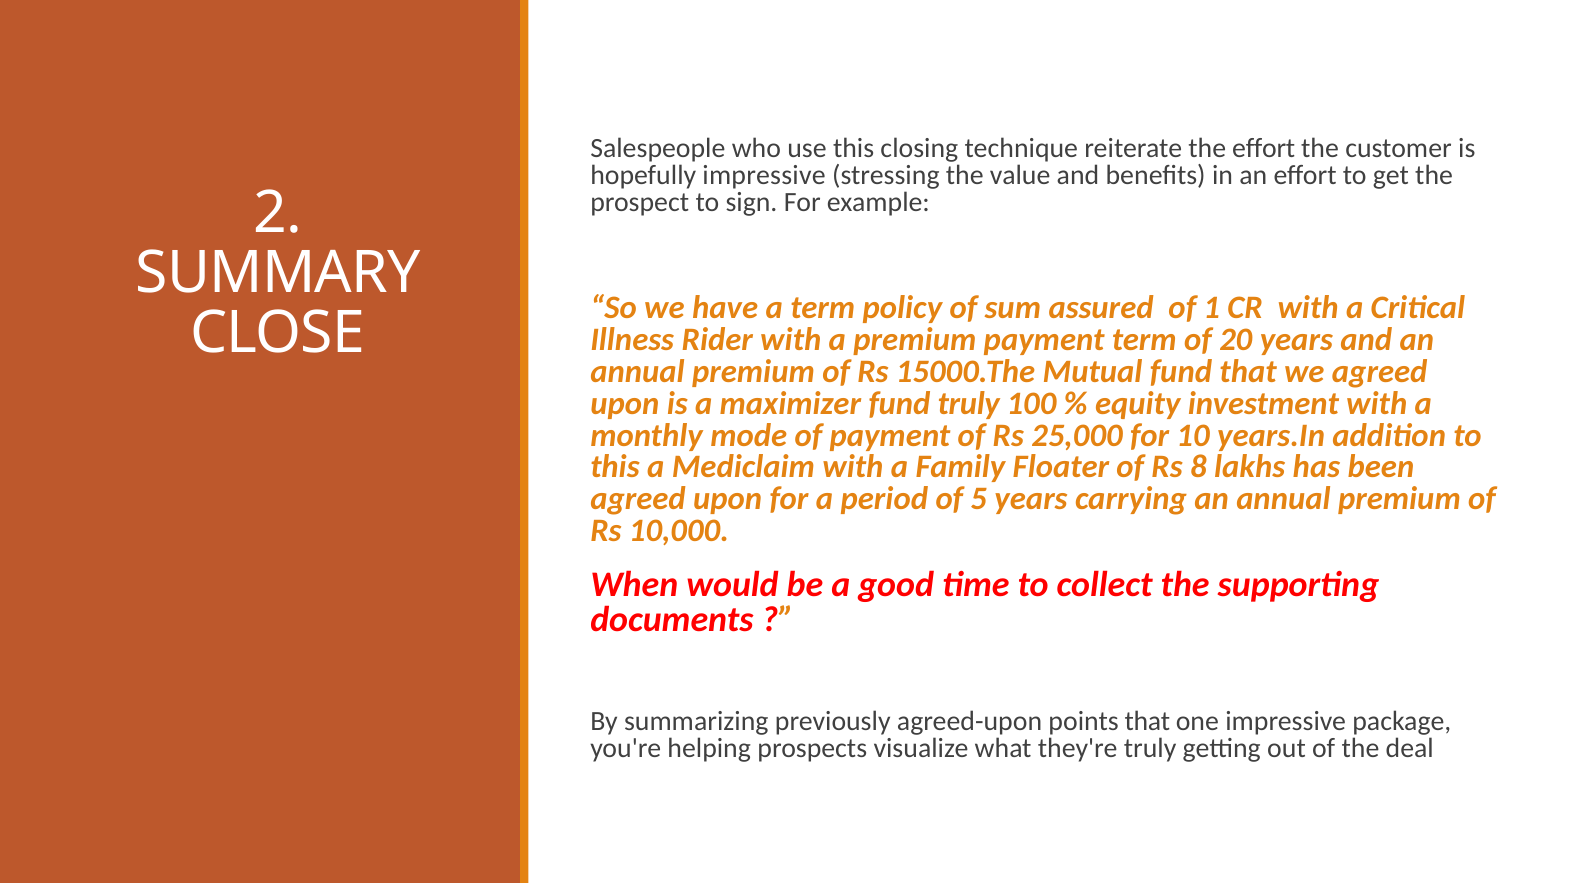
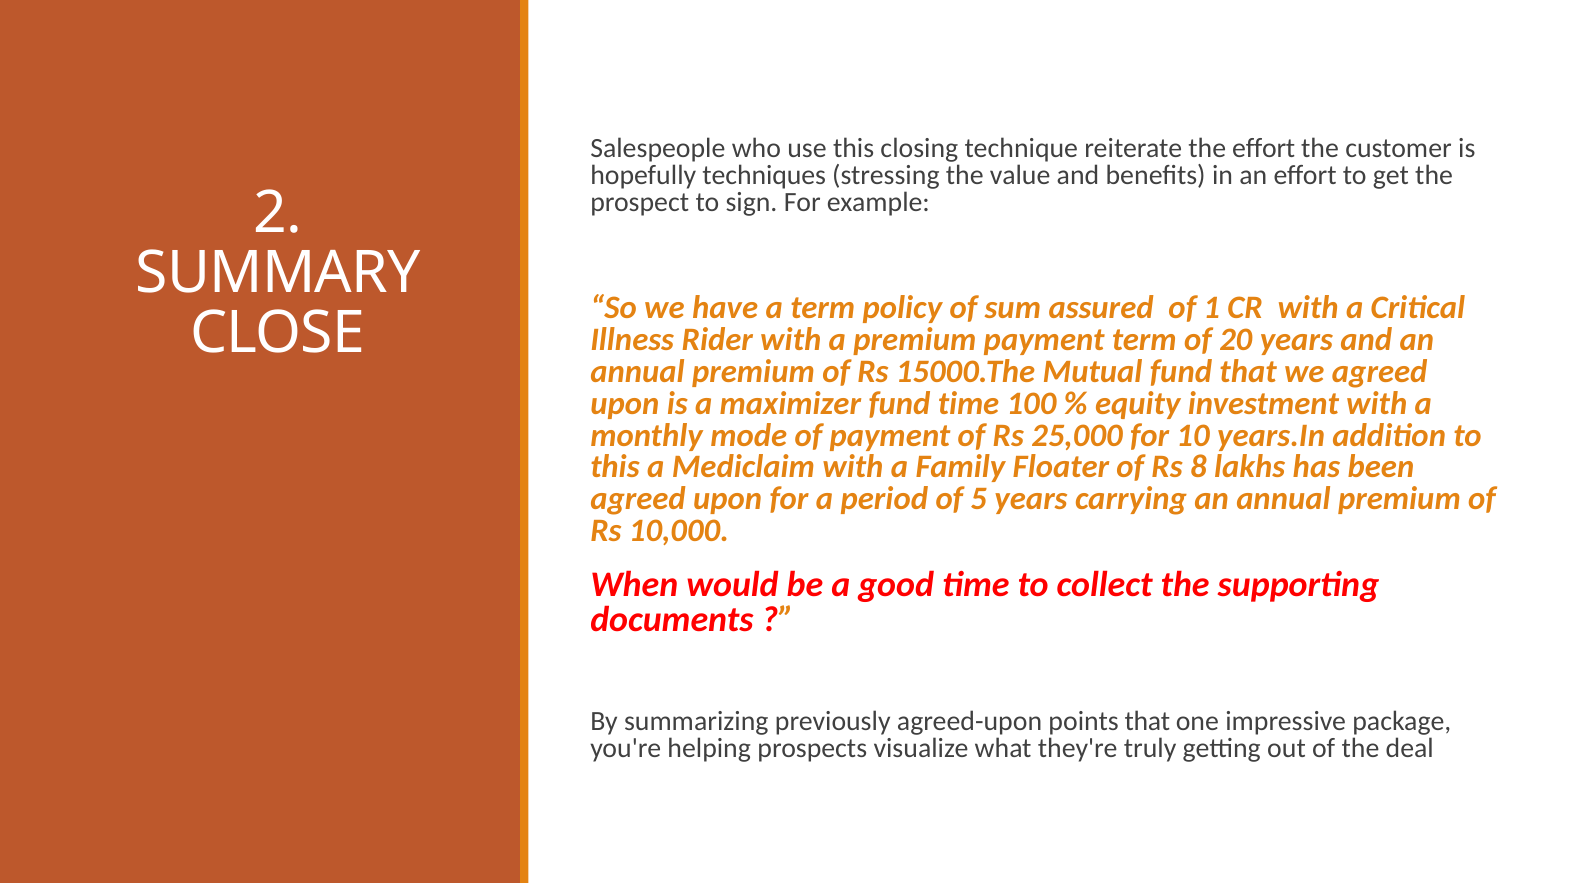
hopefully impressive: impressive -> techniques (764, 175)
fund truly: truly -> time (969, 403)
